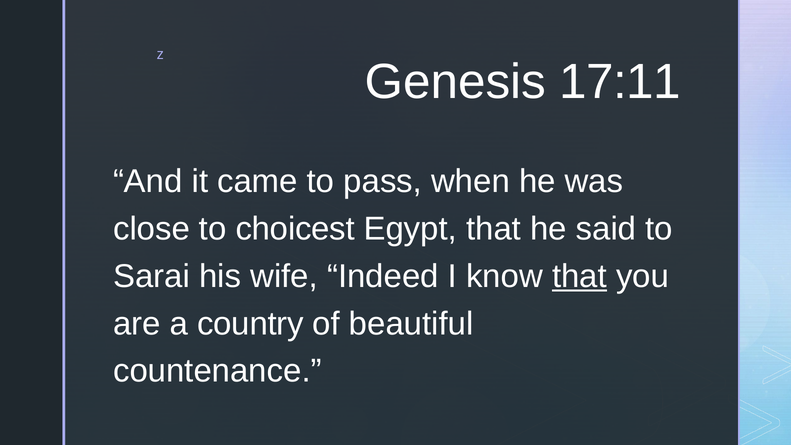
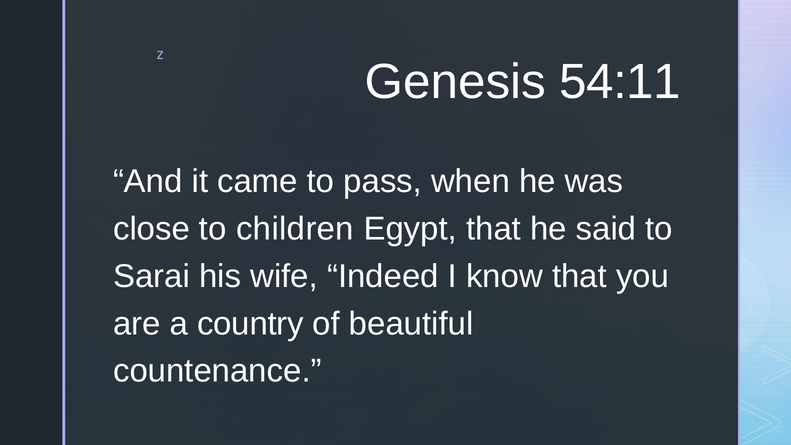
17:11: 17:11 -> 54:11 (620, 82)
choicest: choicest -> children (295, 229)
that underline: present -> none (579, 276)
